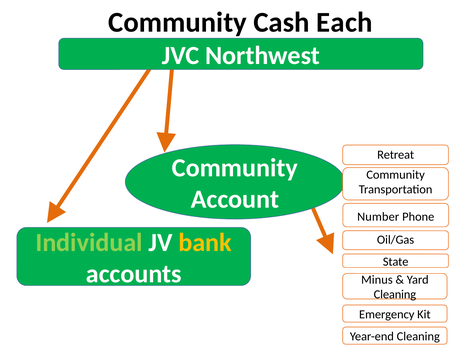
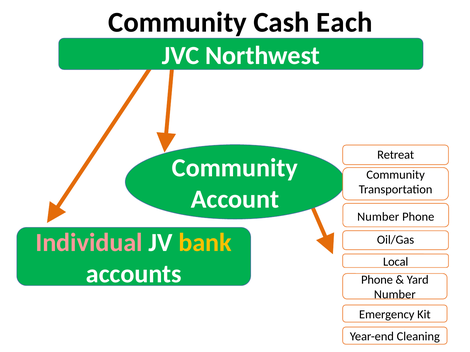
Individual colour: light green -> pink (89, 243)
State: State -> Local (396, 262)
Minus: Minus -> Phone (377, 280)
Cleaning: Cleaning -> Number (395, 295)
